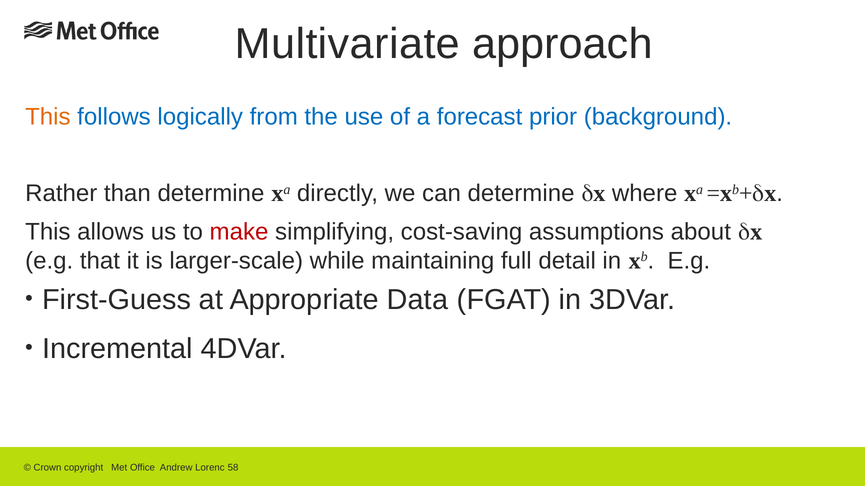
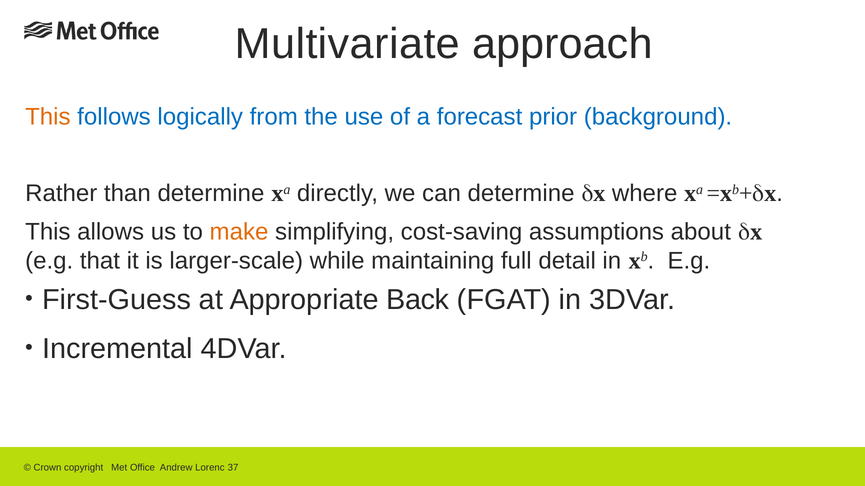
make colour: red -> orange (239, 232)
Data: Data -> Back (418, 300)
58: 58 -> 37 (233, 468)
